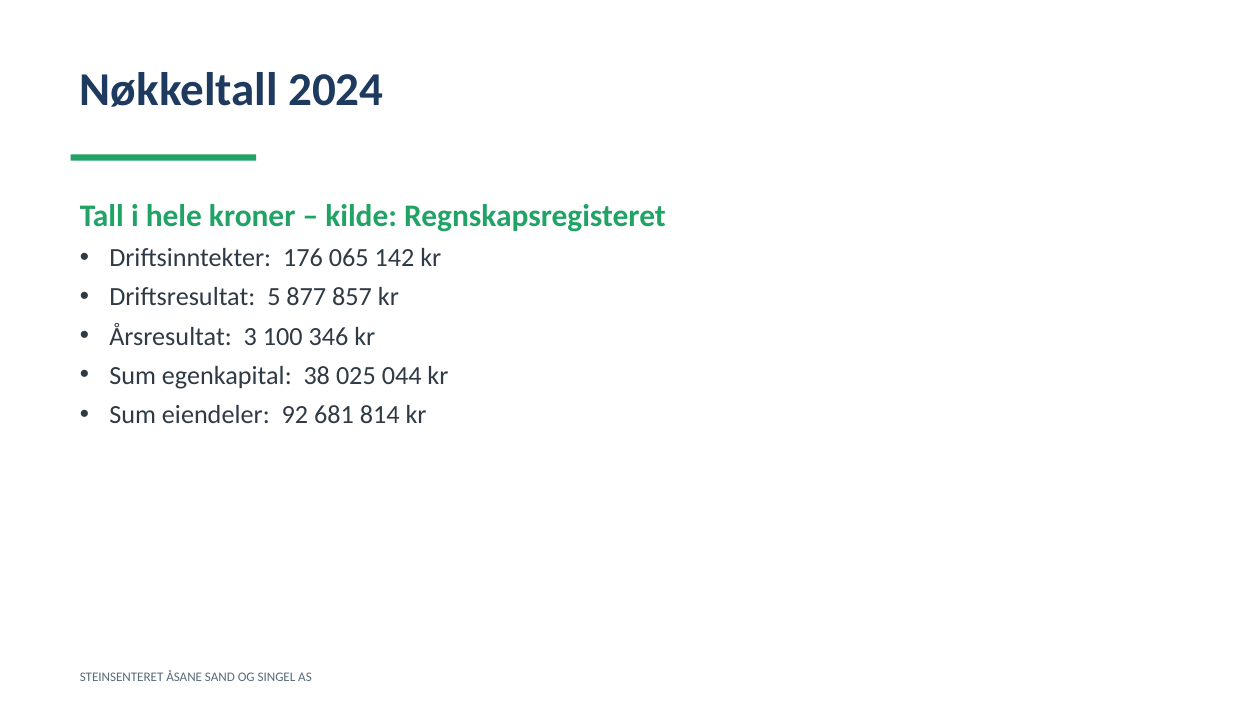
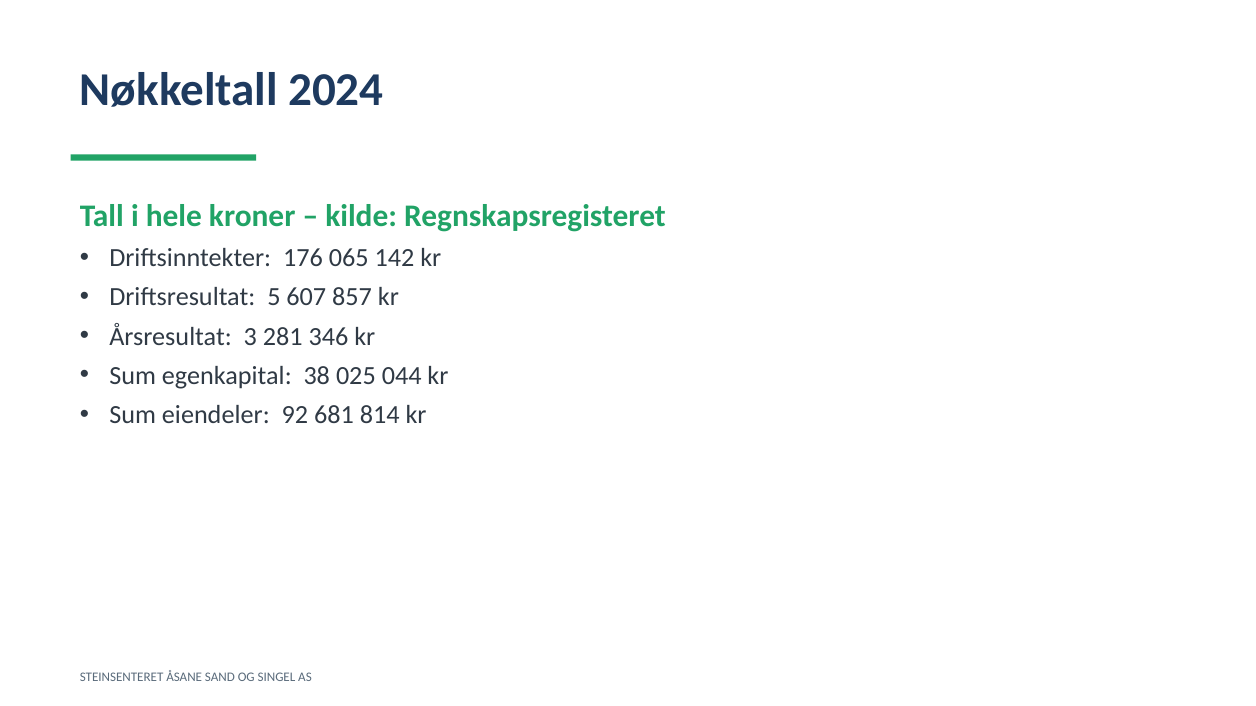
877: 877 -> 607 (306, 298)
100: 100 -> 281 (283, 337)
